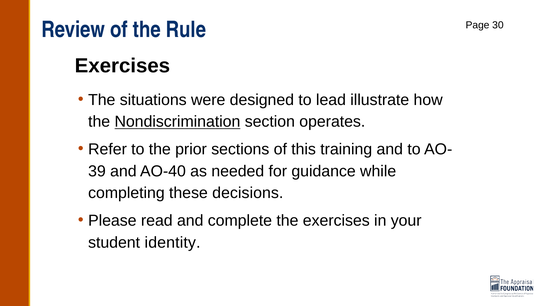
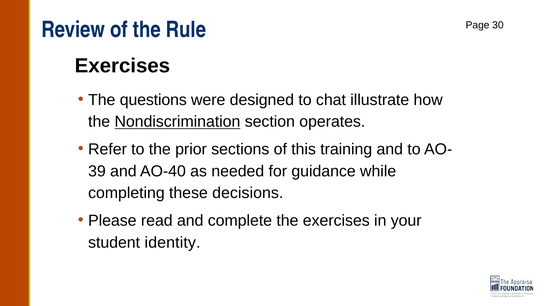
situations: situations -> questions (153, 100)
lead: lead -> chat (331, 100)
